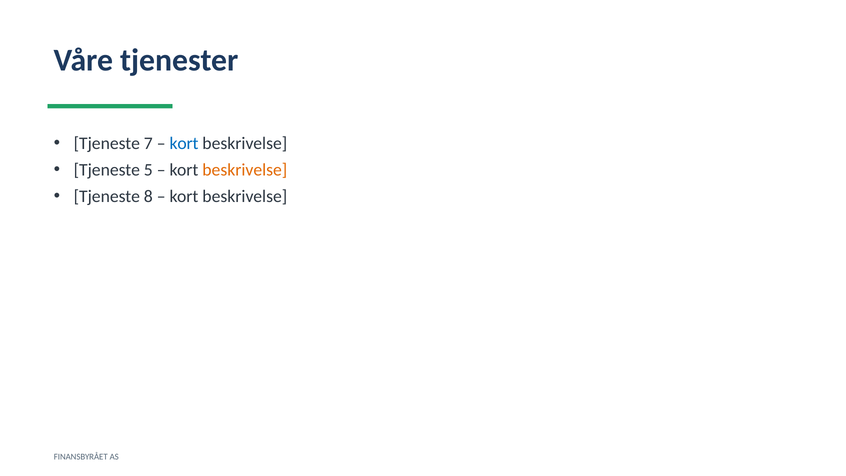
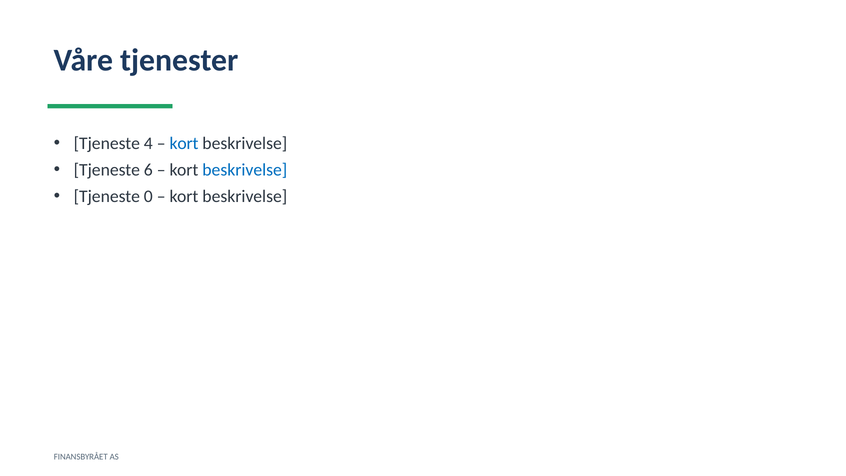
7: 7 -> 4 (148, 143)
5: 5 -> 6 (148, 170)
beskrivelse colour: orange -> blue (245, 170)
8: 8 -> 0 (148, 196)
